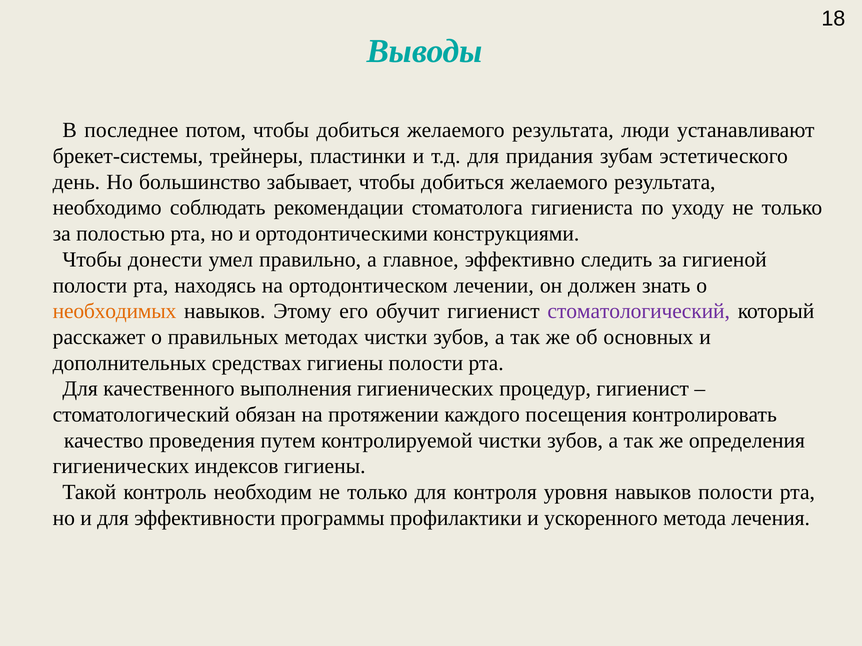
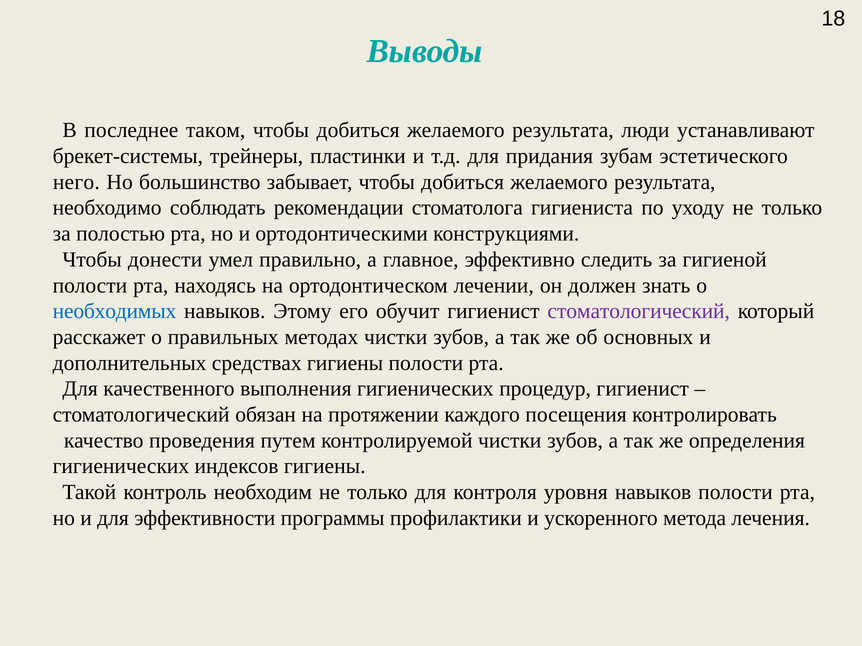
потом: потом -> таком (216, 130)
день: день -> него (76, 182)
необходимых colour: orange -> blue (115, 311)
